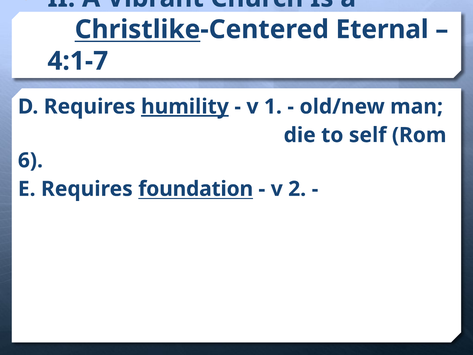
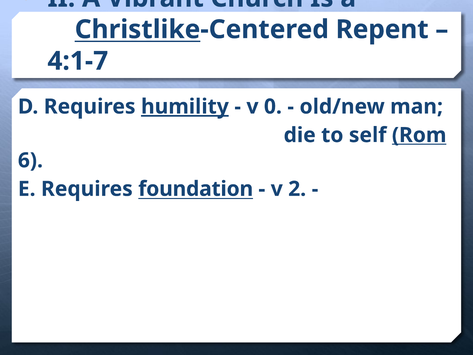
Eternal: Eternal -> Repent (382, 29)
1: 1 -> 0 (273, 107)
Rom underline: none -> present (419, 135)
